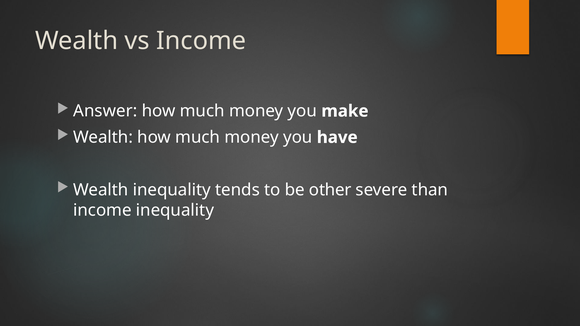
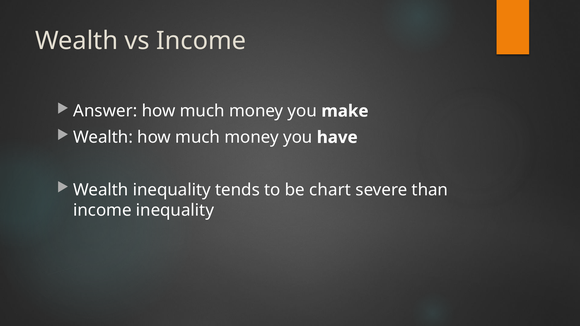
other: other -> chart (330, 190)
